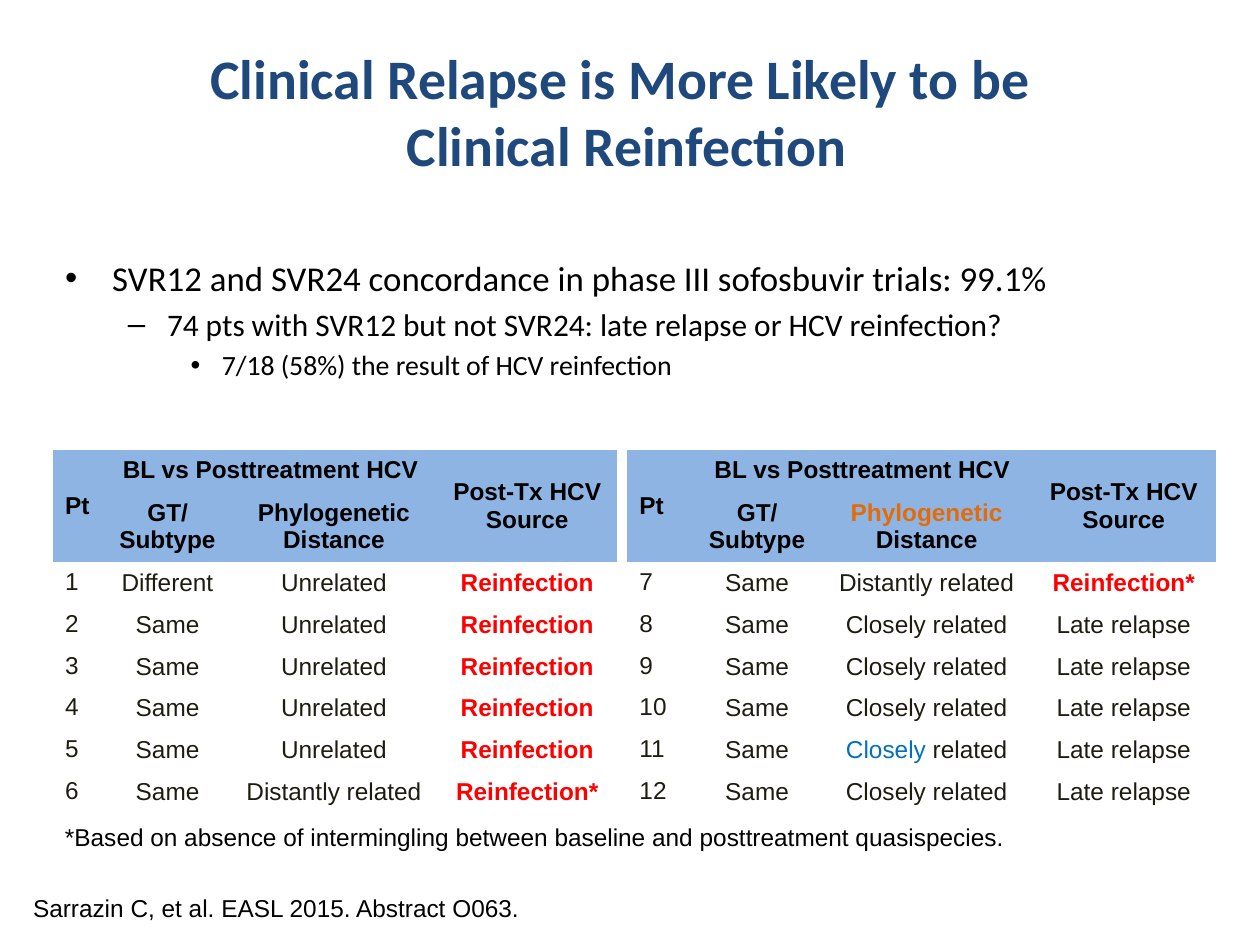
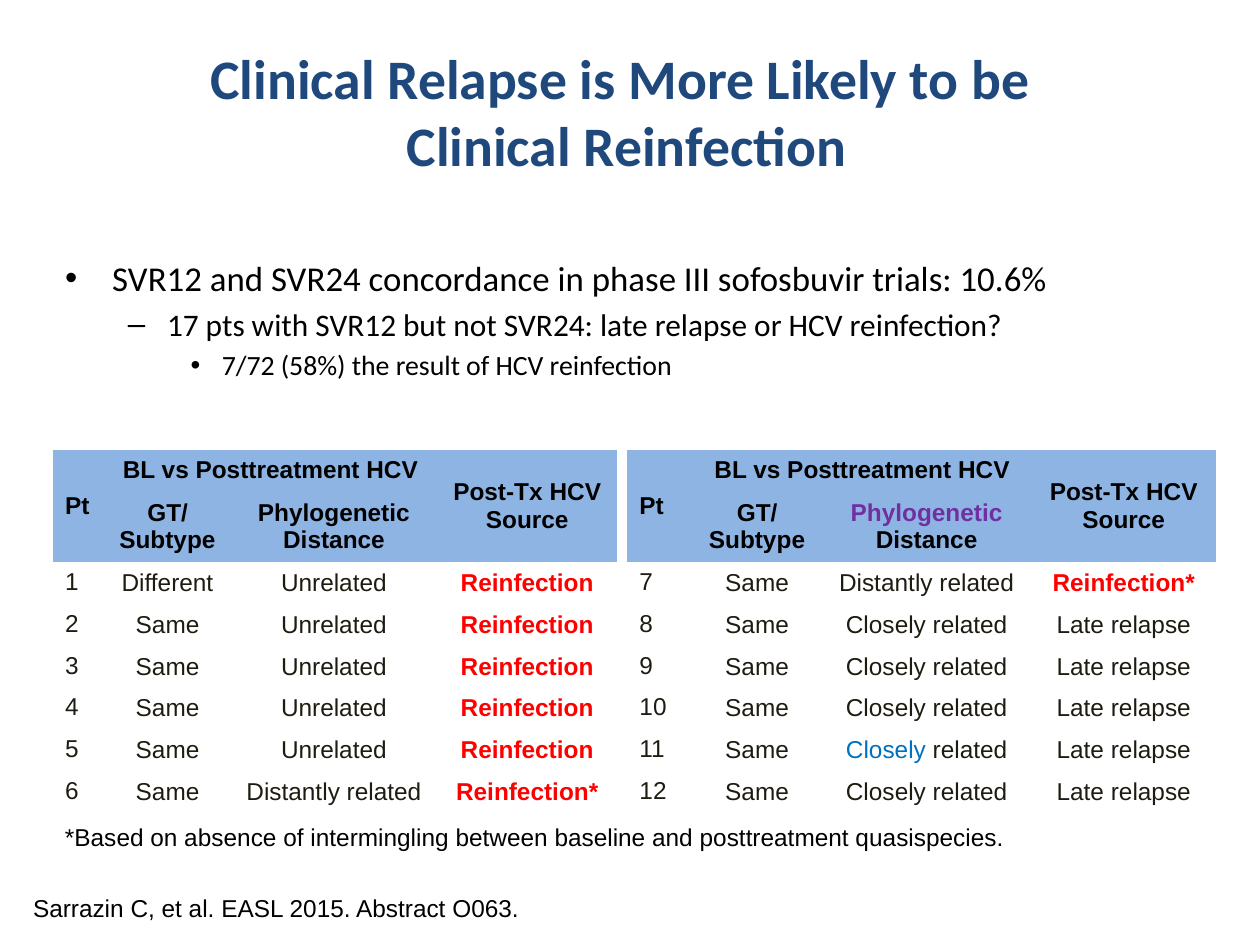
99.1%: 99.1% -> 10.6% (1003, 280)
74: 74 -> 17 (183, 326)
7/18: 7/18 -> 7/72 (248, 367)
Phylogenetic colour: orange -> purple (927, 513)
